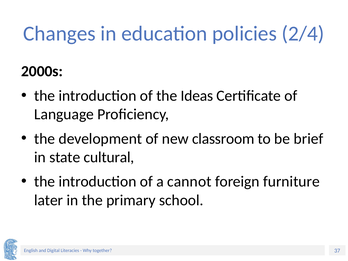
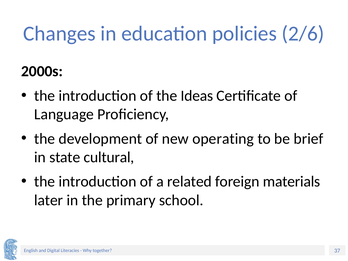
2/4: 2/4 -> 2/6 (303, 34)
classroom: classroom -> operating (223, 139)
cannot: cannot -> related (189, 182)
furniture: furniture -> materials (292, 182)
